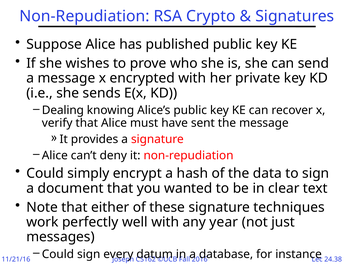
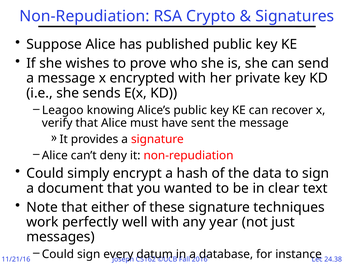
Dealing: Dealing -> Leagoo (63, 111)
